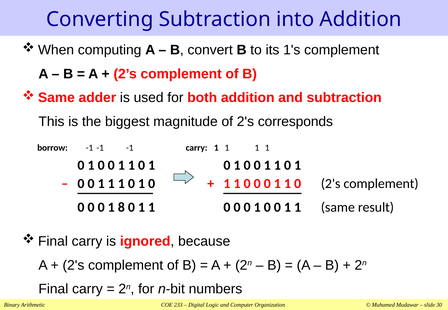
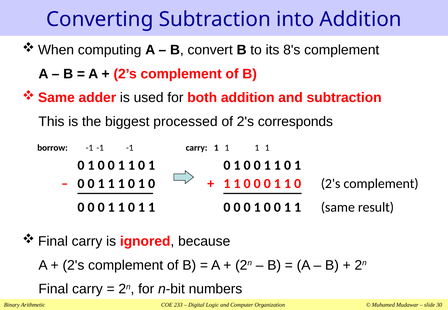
1's: 1's -> 8's (292, 50)
magnitude: magnitude -> processed (185, 122)
8: 8 -> 1 (121, 208)
